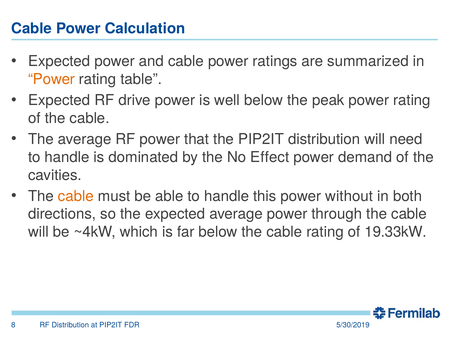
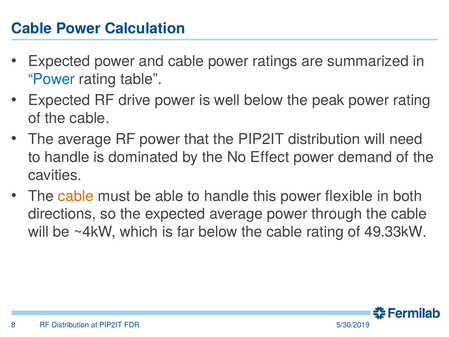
Power colour: orange -> blue (51, 79)
without: without -> flexible (349, 196)
19.33kW: 19.33kW -> 49.33kW (396, 232)
